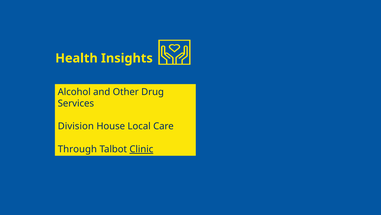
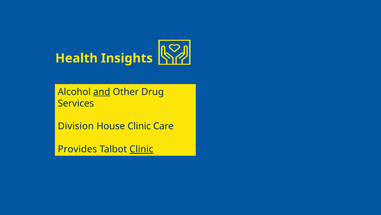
and underline: none -> present (102, 92)
House Local: Local -> Clinic (139, 126)
Through: Through -> Provides (77, 149)
